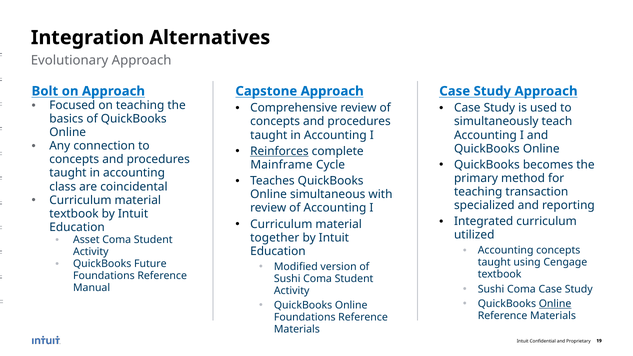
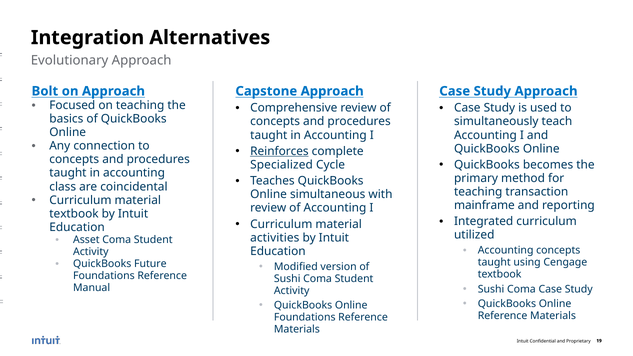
Mainframe: Mainframe -> Specialized (282, 165)
specialized: specialized -> mainframe (484, 205)
together: together -> activities (275, 238)
Online underline: present -> none (555, 304)
